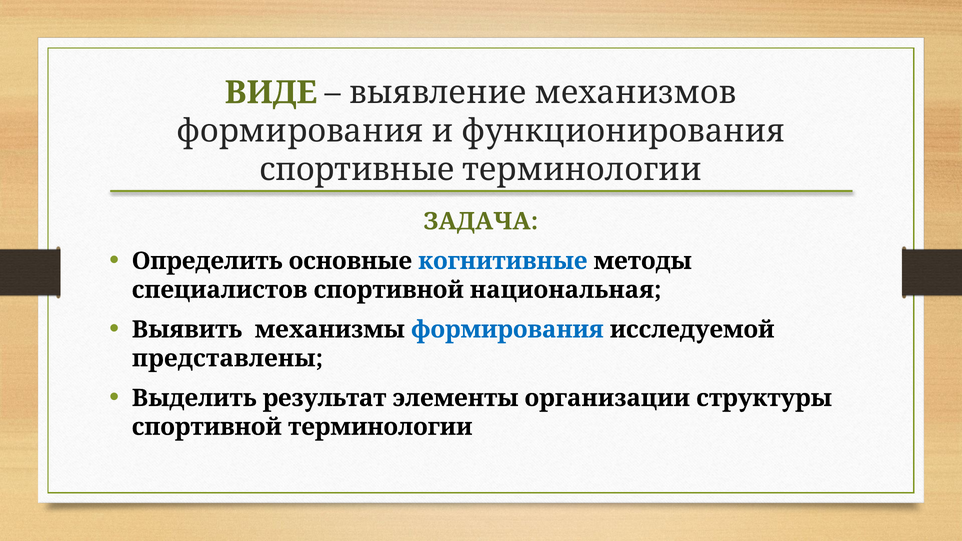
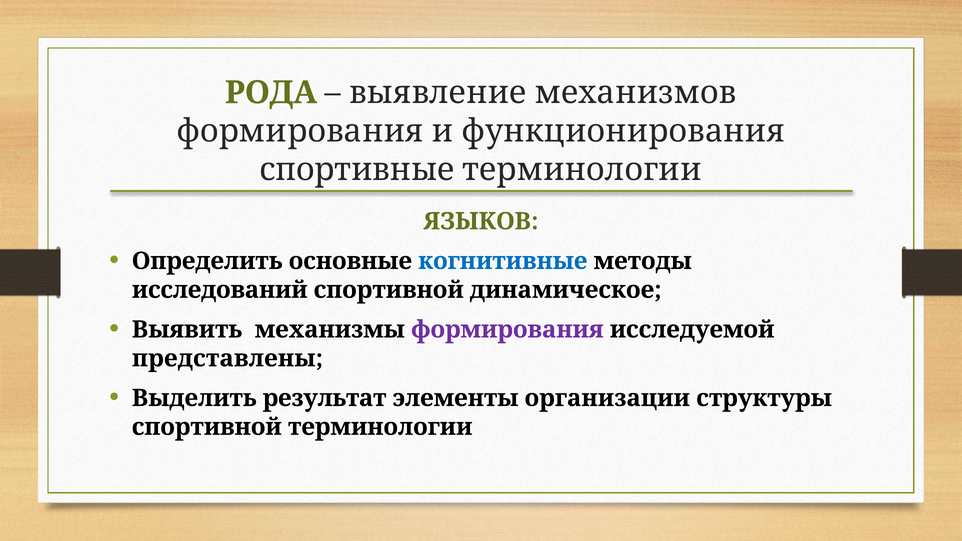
ВИДЕ: ВИДЕ -> РОДА (271, 93)
ЗАДАЧА: ЗАДАЧА -> ЯЗЫКОВ (481, 221)
специалистов: специалистов -> исследований (220, 290)
национальная: национальная -> динамическое (566, 290)
формирования colour: blue -> purple (507, 330)
